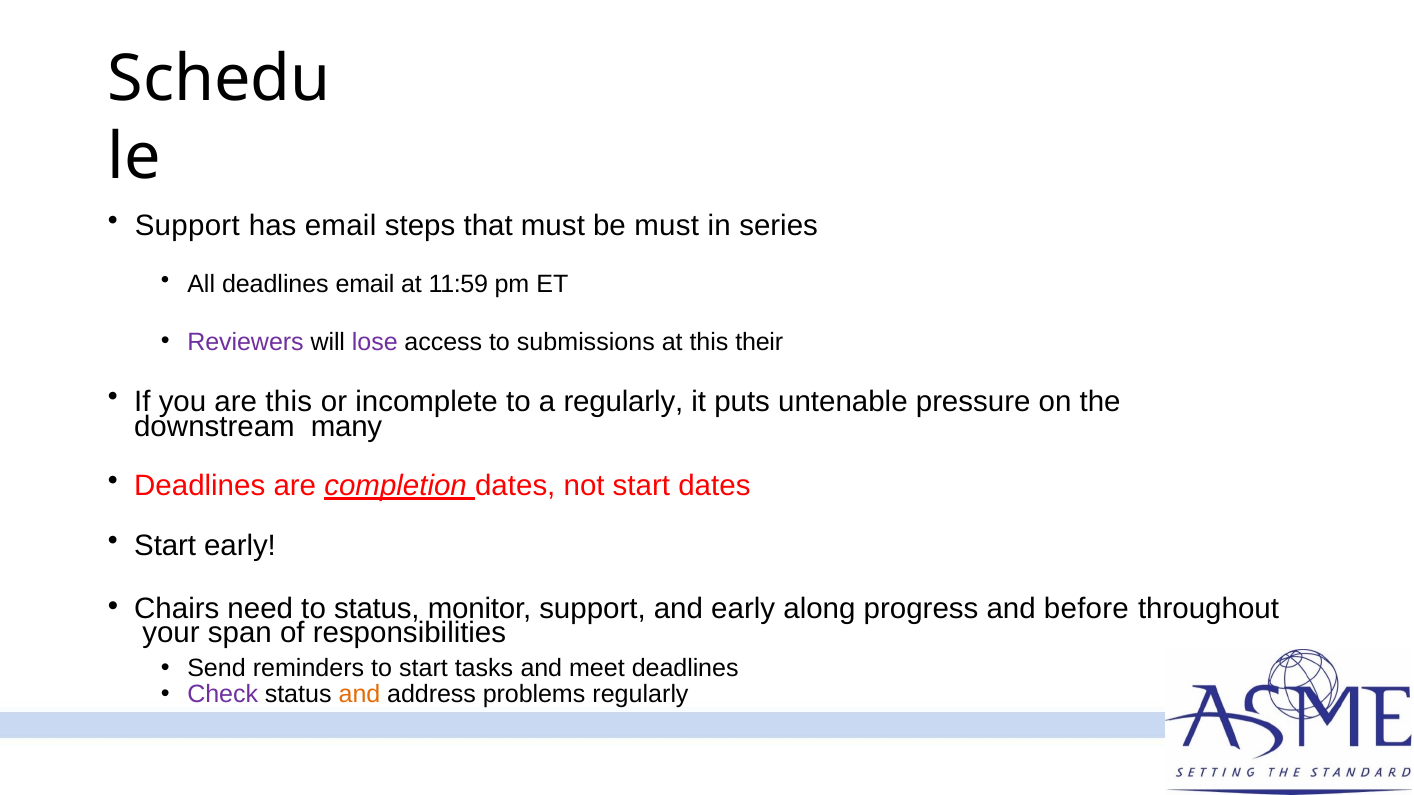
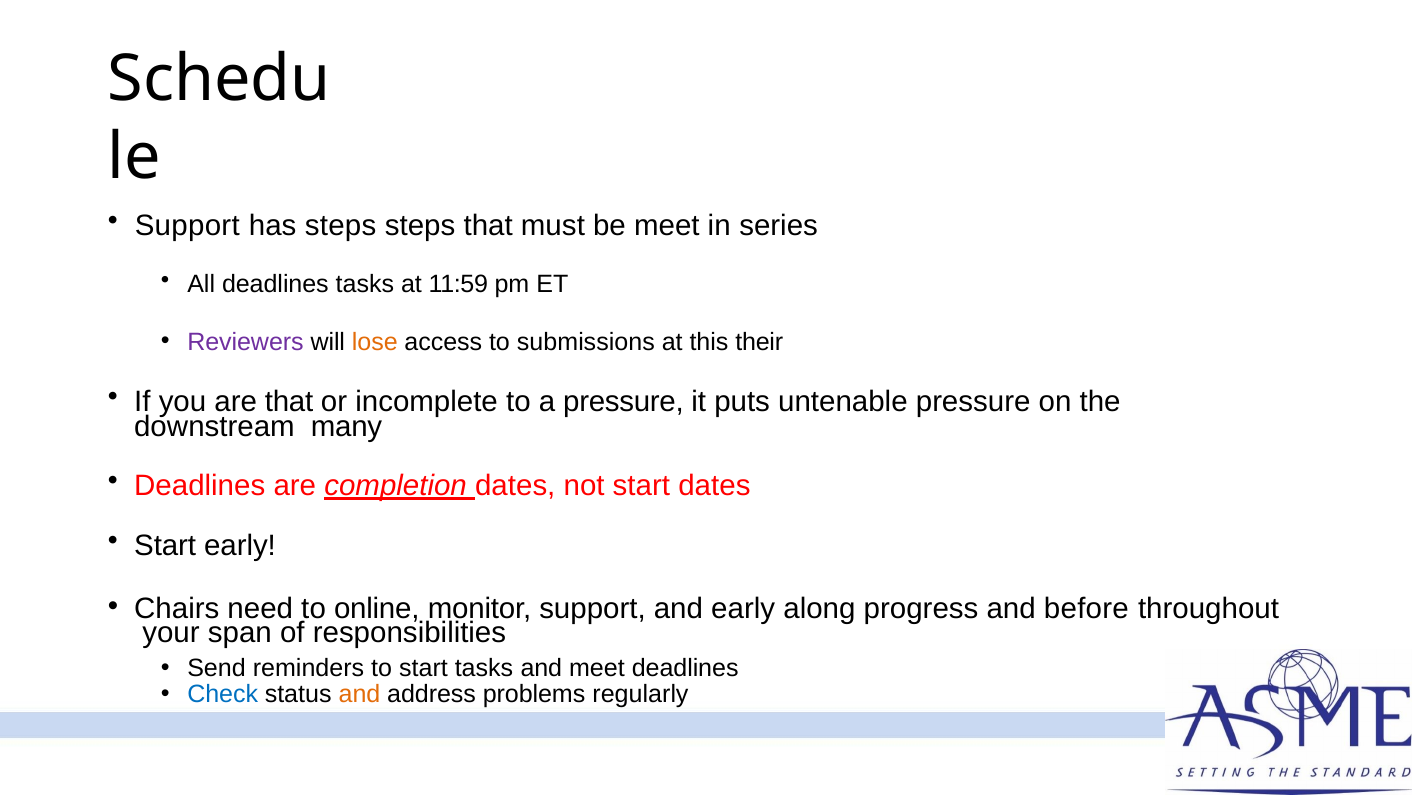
has email: email -> steps (341, 226)
be must: must -> meet (667, 226)
deadlines email: email -> tasks (365, 285)
lose colour: purple -> orange (375, 342)
are this: this -> that (289, 402)
a regularly: regularly -> pressure (623, 402)
to status: status -> online (377, 609)
Check colour: purple -> blue (223, 694)
